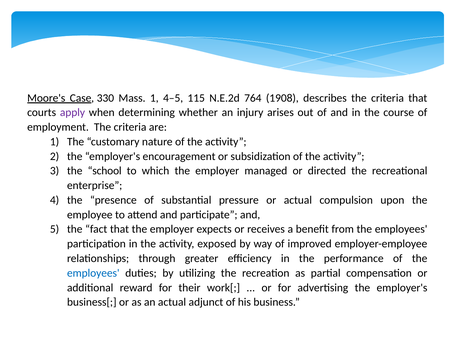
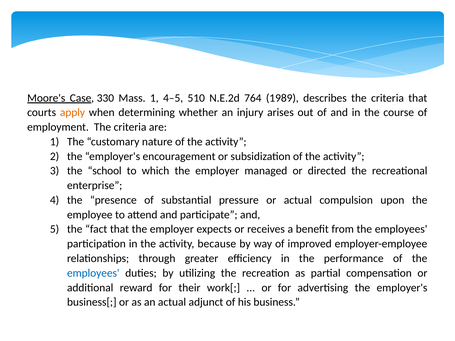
115: 115 -> 510 (196, 98)
1908: 1908 -> 1989 (282, 98)
apply colour: purple -> orange (72, 113)
exposed: exposed -> because (217, 244)
